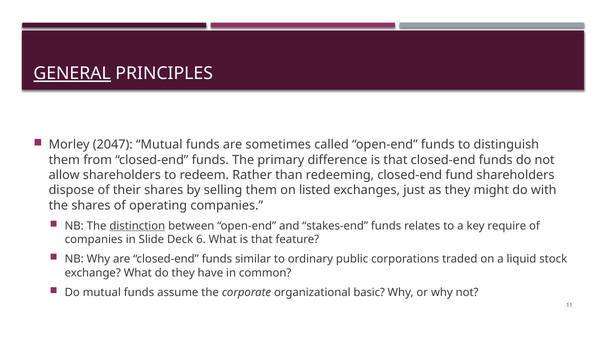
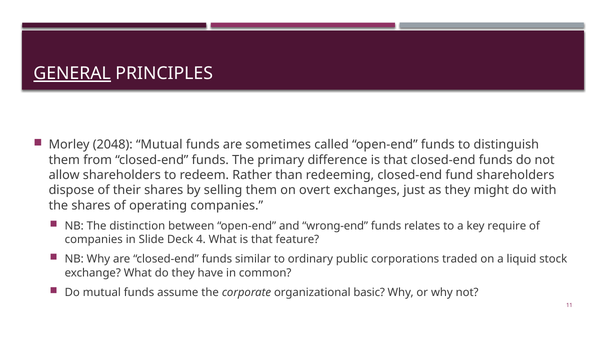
2047: 2047 -> 2048 (113, 145)
listed: listed -> overt (315, 190)
distinction underline: present -> none (137, 226)
stakes-end: stakes-end -> wrong-end (335, 226)
6: 6 -> 4 (201, 239)
